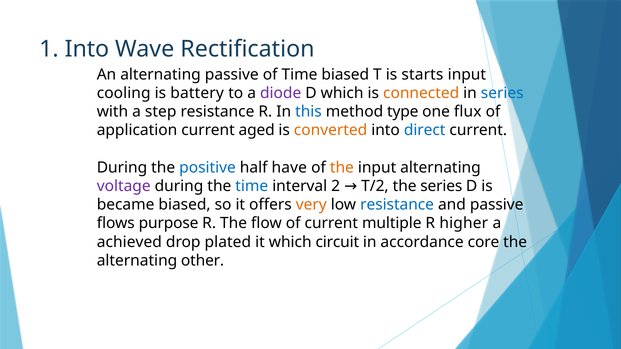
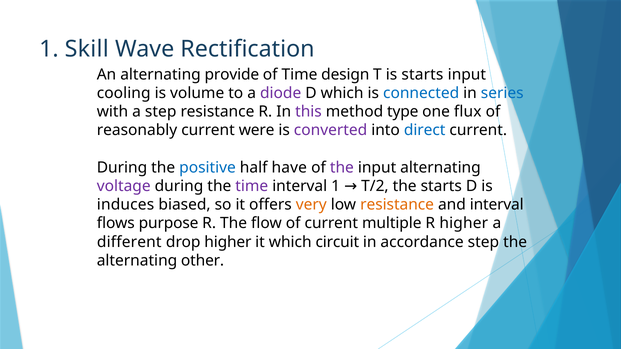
1 Into: Into -> Skill (87, 49)
alternating passive: passive -> provide (232, 75)
Time biased: biased -> design (345, 75)
battery: battery -> volume (197, 93)
connected colour: orange -> blue (421, 93)
this colour: blue -> purple (308, 112)
application: application -> reasonably (137, 130)
aged: aged -> were (257, 130)
converted colour: orange -> purple (331, 130)
the colour: orange -> purple (342, 168)
time colour: blue -> purple (252, 186)
interval 2: 2 -> 1 (336, 186)
the series: series -> starts (441, 186)
became: became -> induces (126, 205)
resistance colour: blue -> orange (397, 205)
and passive: passive -> interval (497, 205)
achieved: achieved -> different (129, 242)
drop plated: plated -> higher (228, 242)
accordance core: core -> step (483, 242)
